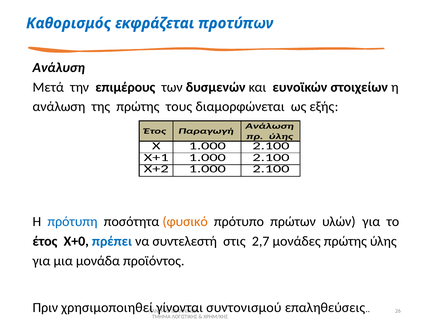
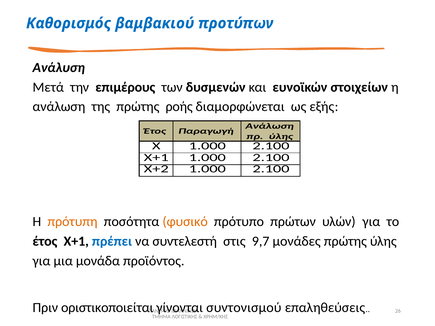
εκφράζεται: εκφράζεται -> βαμβακιού (155, 23)
τους: τους -> ροής (179, 107)
πρότυπη colour: blue -> orange (72, 222)
έτος Χ+0: Χ+0 -> Χ+1 (76, 241)
2,7: 2,7 -> 9,7 (261, 241)
χρησιμοποιηθεί: χρησιμοποιηθεί -> οριστικοποιείται (107, 308)
